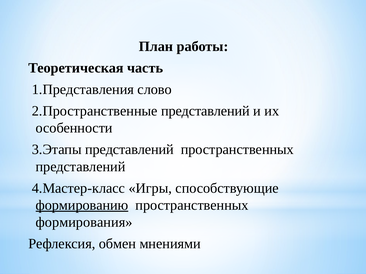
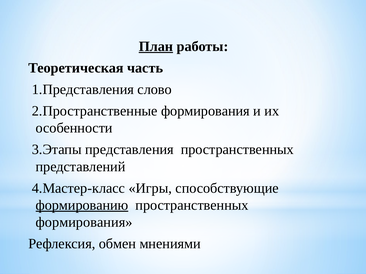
План underline: none -> present (156, 46)
2.Пространственные представлений: представлений -> формирования (205, 111)
3.Этапы представлений: представлений -> представления (129, 150)
